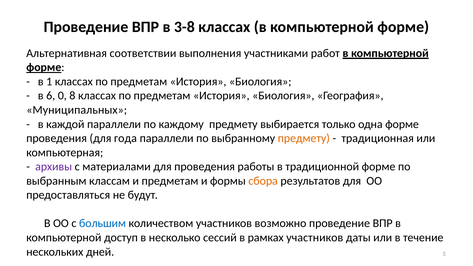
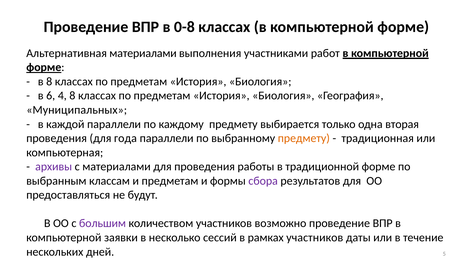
3-8: 3-8 -> 0-8 (184, 27)
Альтернативная соответствии: соответствии -> материалами (143, 53)
в 1: 1 -> 8 (49, 82)
0: 0 -> 4 (62, 96)
одна форме: форме -> вторая (402, 124)
сбора colour: orange -> purple (263, 181)
большим colour: blue -> purple (102, 223)
доступ: доступ -> заявки (121, 238)
